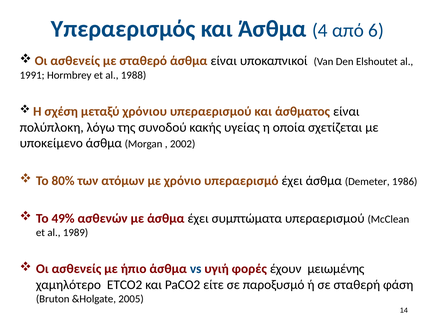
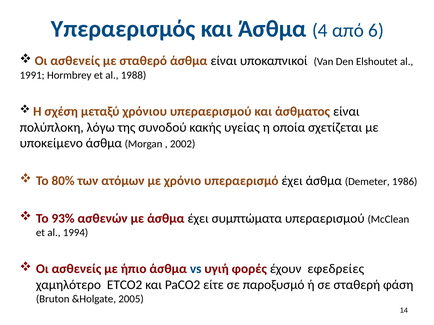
49%: 49% -> 93% (63, 219)
1989: 1989 -> 1994 (76, 233)
μειωμένης: μειωμένης -> εφεδρείες (336, 269)
